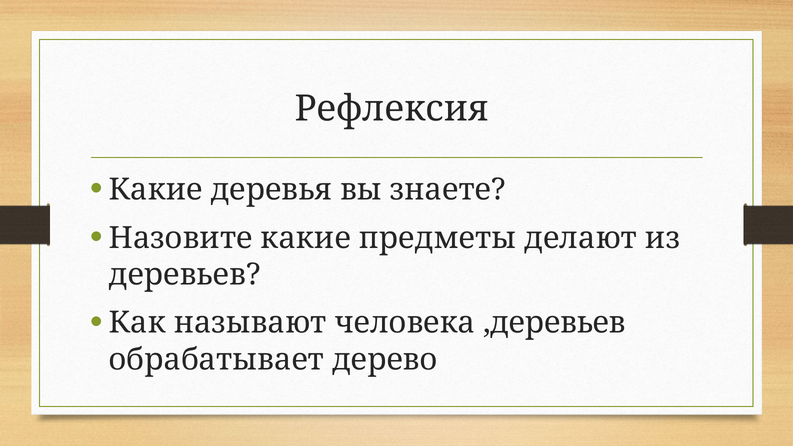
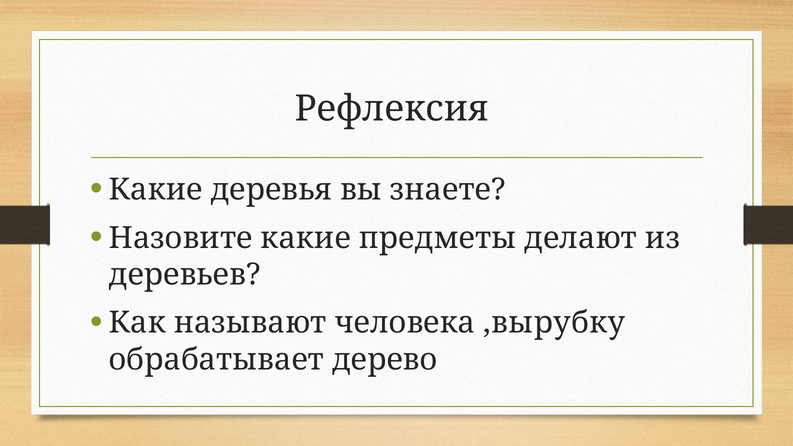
,деревьев: ,деревьев -> ,вырубку (554, 323)
